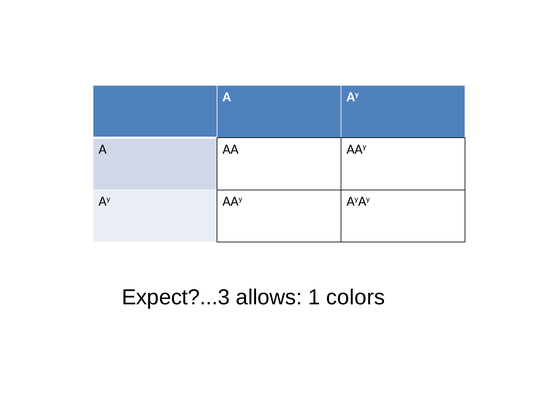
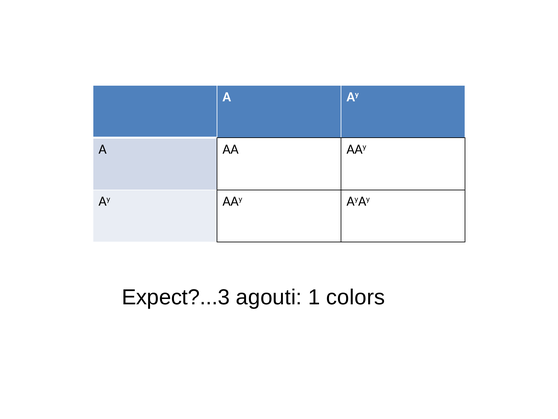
allows: allows -> agouti (269, 297)
